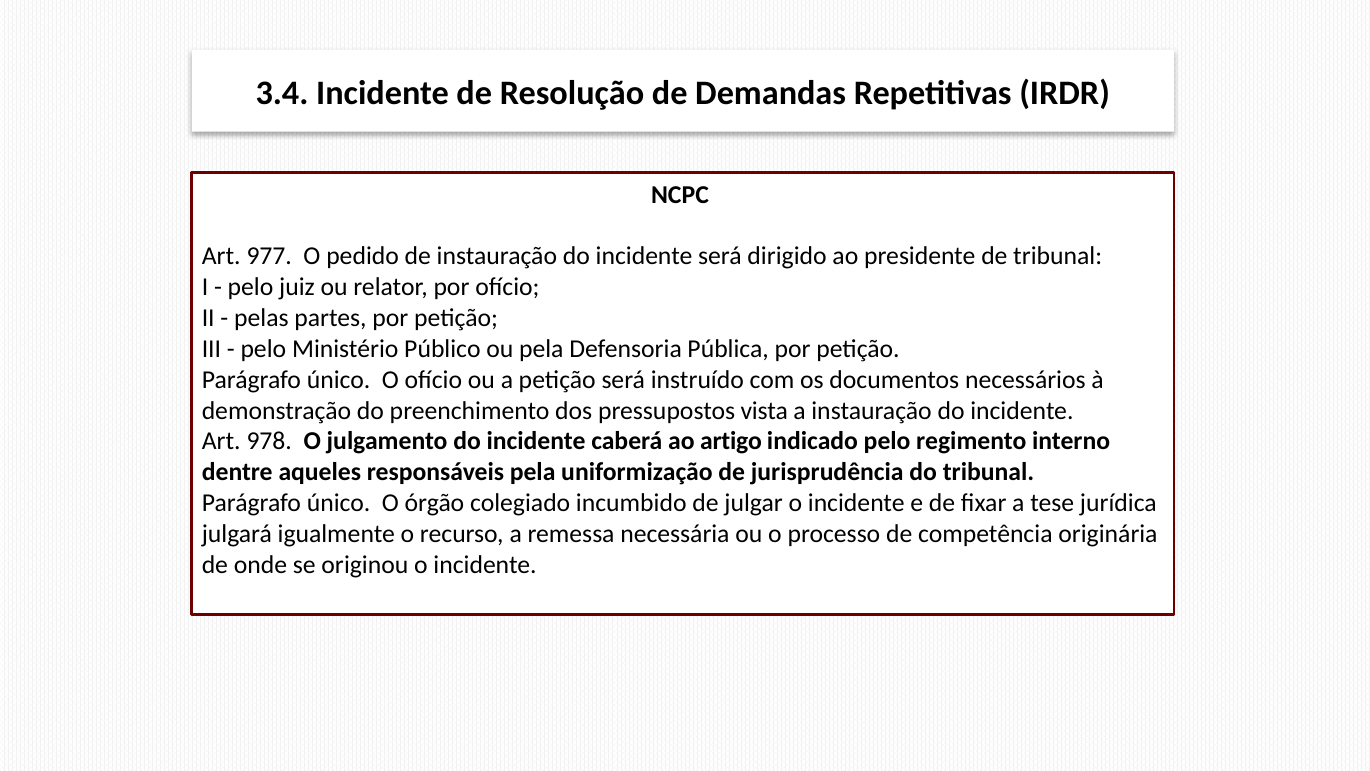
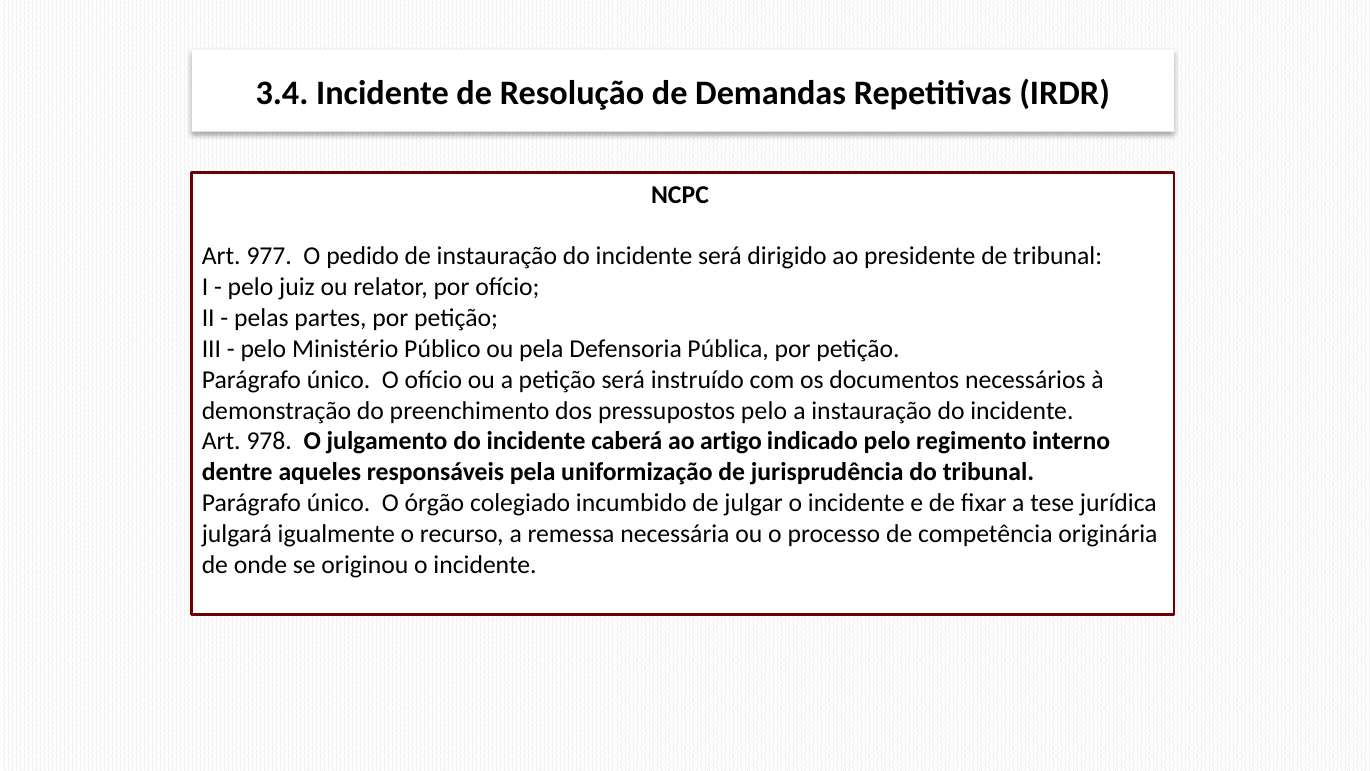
pressupostos vista: vista -> pelo (764, 410)
